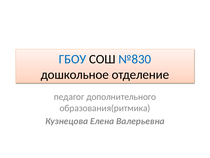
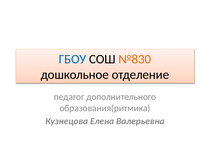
№830 colour: blue -> orange (135, 59)
